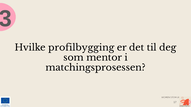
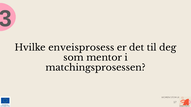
profilbygging: profilbygging -> enveisprosess (81, 48)
